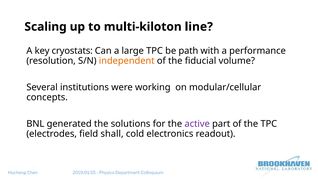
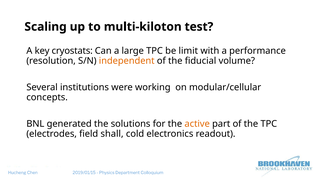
line: line -> test (199, 27)
path: path -> limit (188, 51)
active colour: purple -> orange (197, 124)
